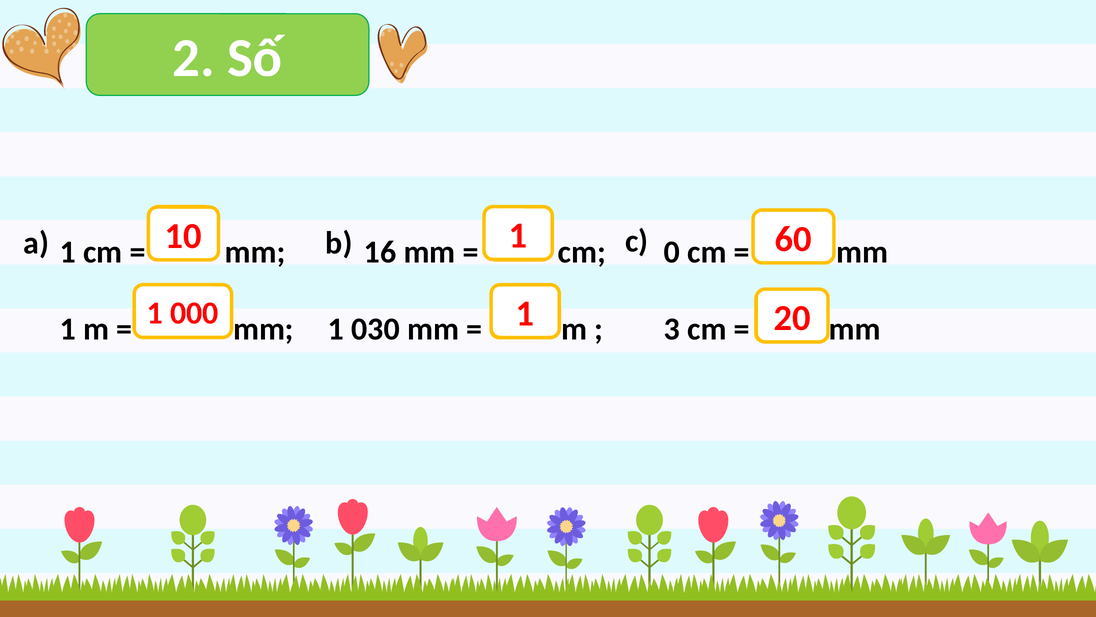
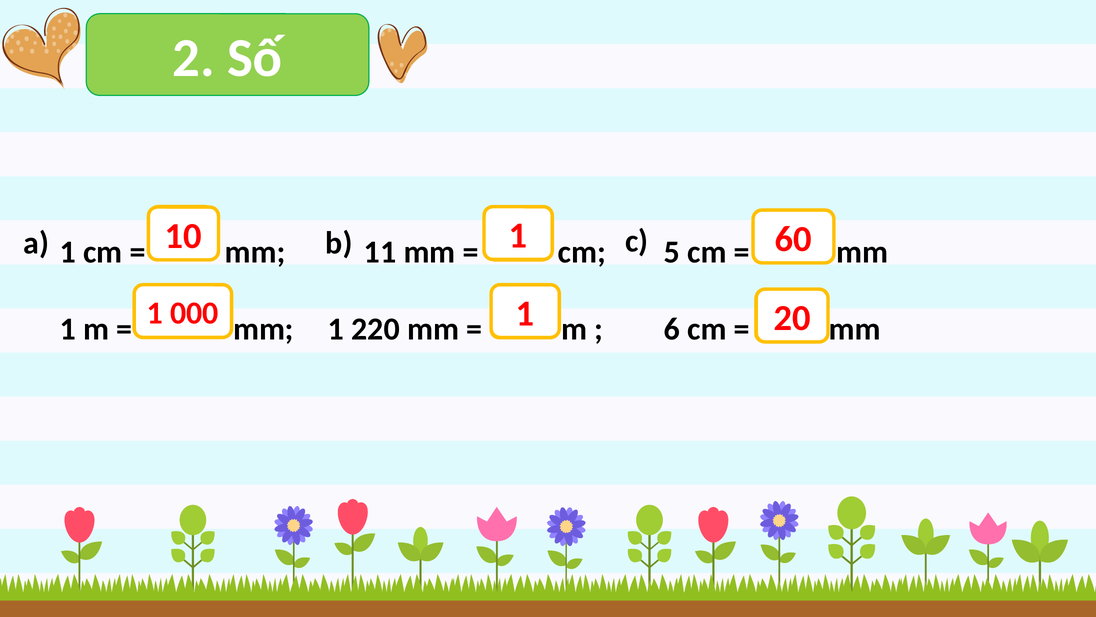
16: 16 -> 11 (380, 252)
0: 0 -> 5 (672, 252)
030: 030 -> 220 (376, 329)
3: 3 -> 6 (672, 329)
